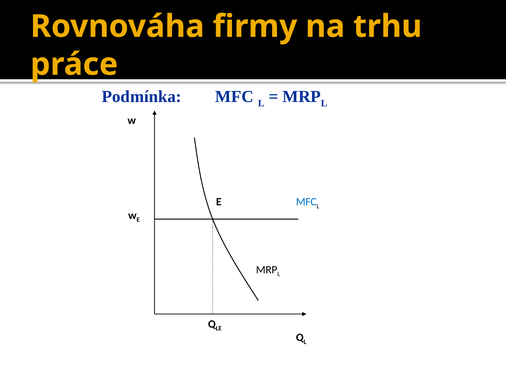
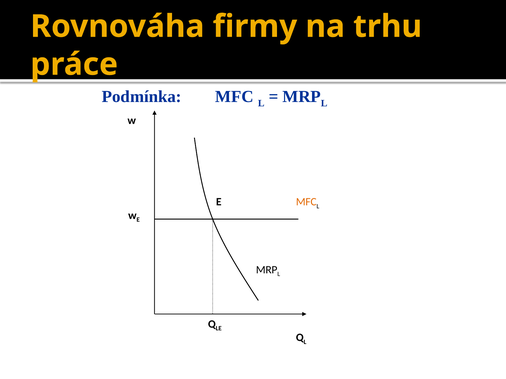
MFC colour: blue -> orange (306, 202)
